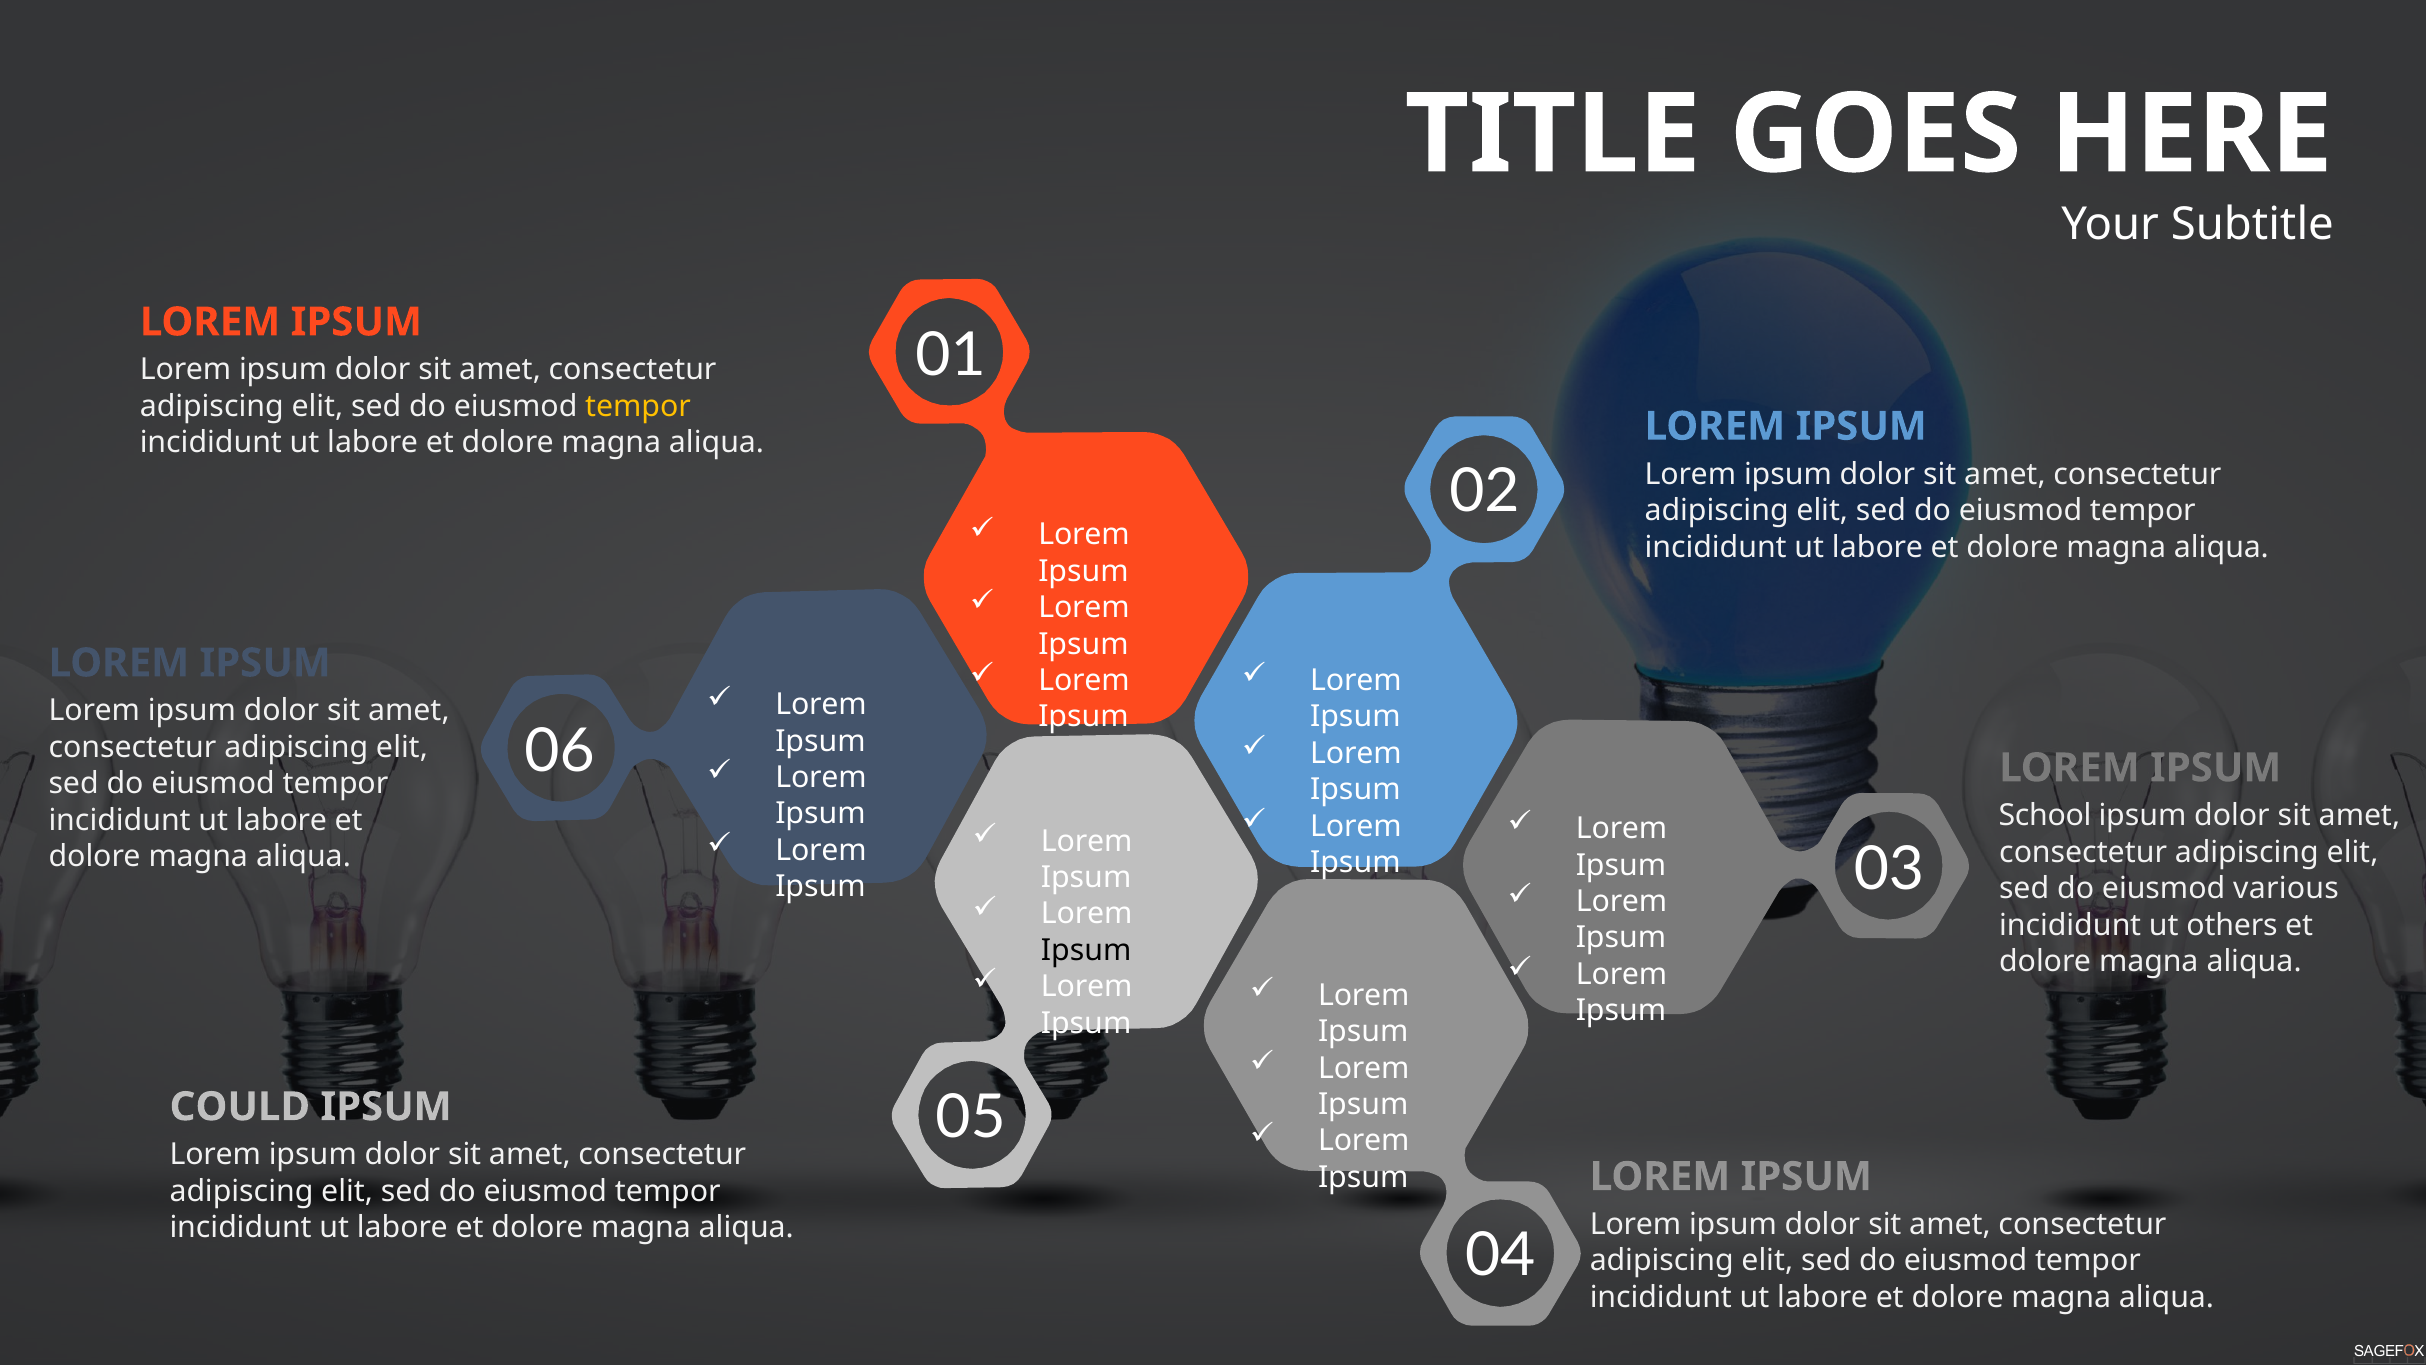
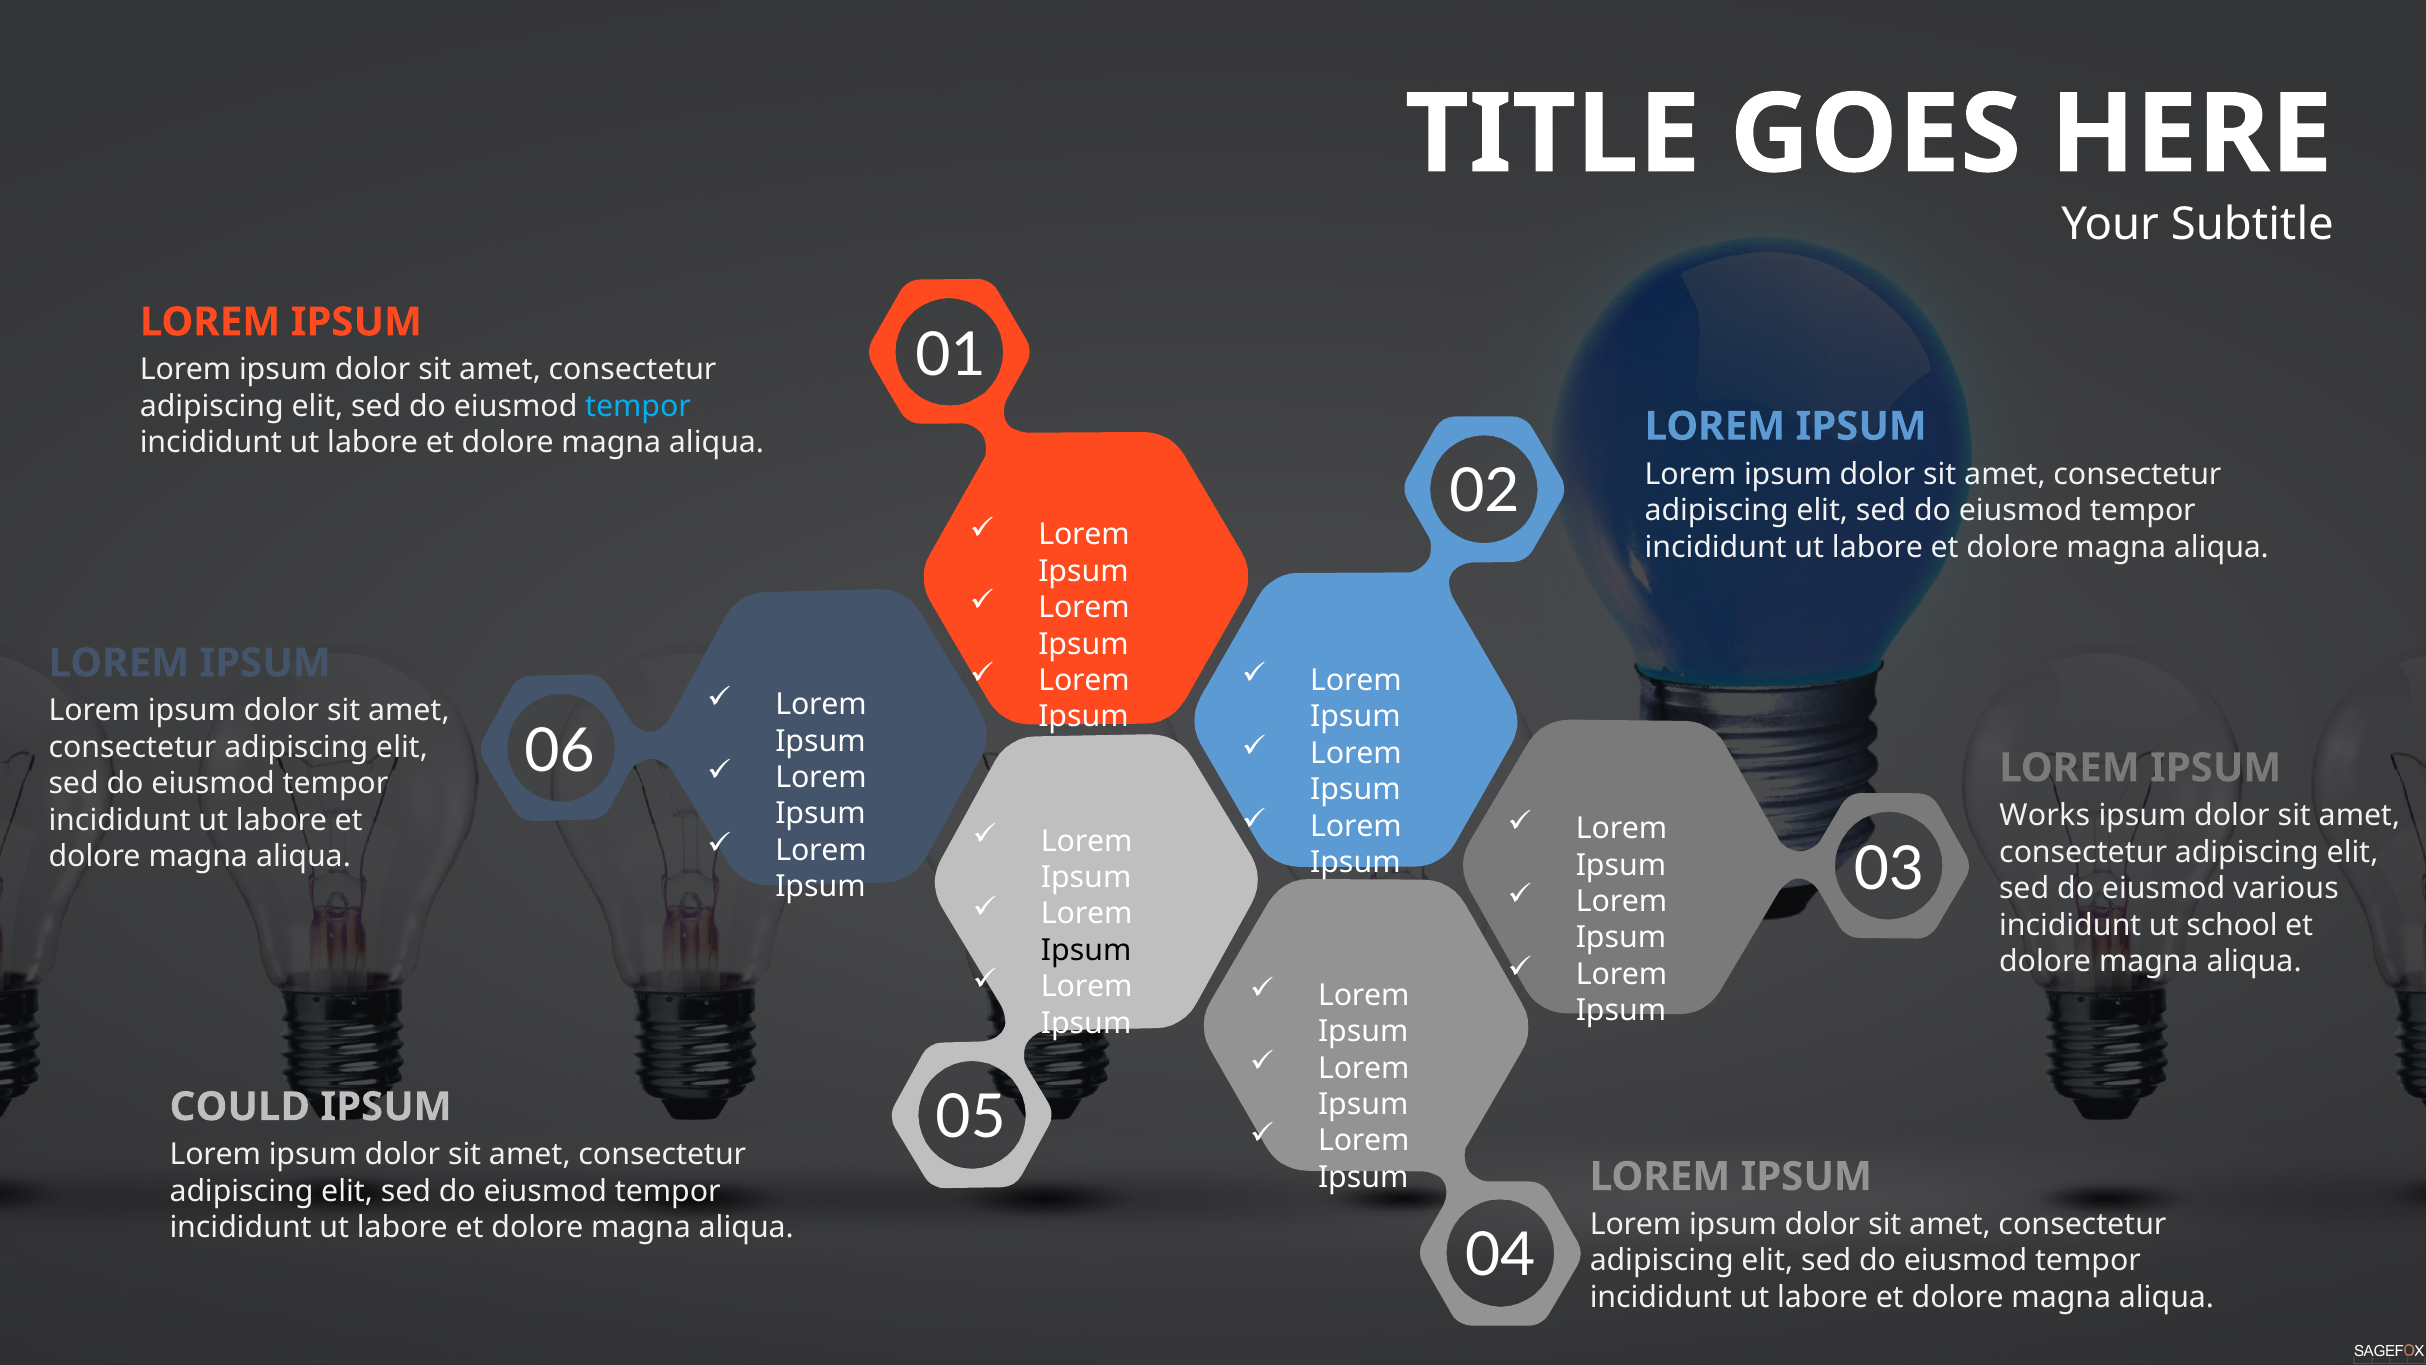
tempor colour: yellow -> light blue (638, 406)
School: School -> Works (2045, 816)
others: others -> school (2232, 925)
